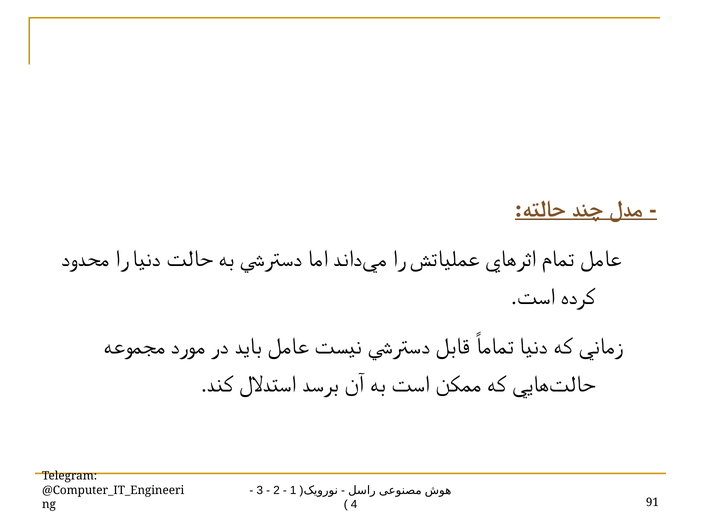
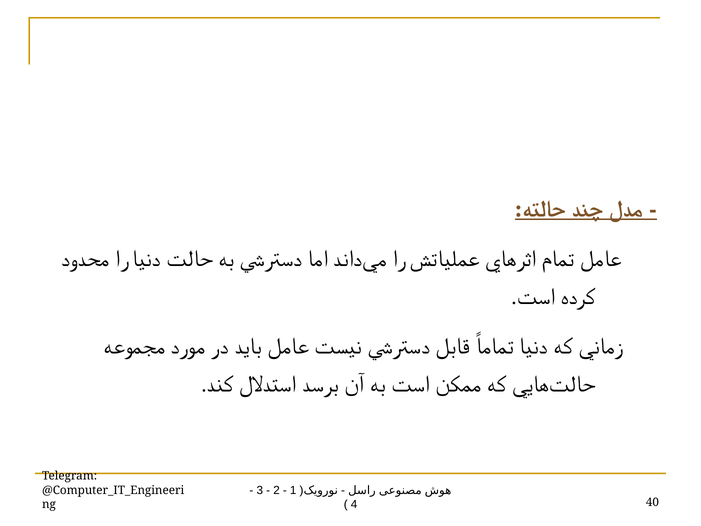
91: 91 -> 40 (652, 502)
